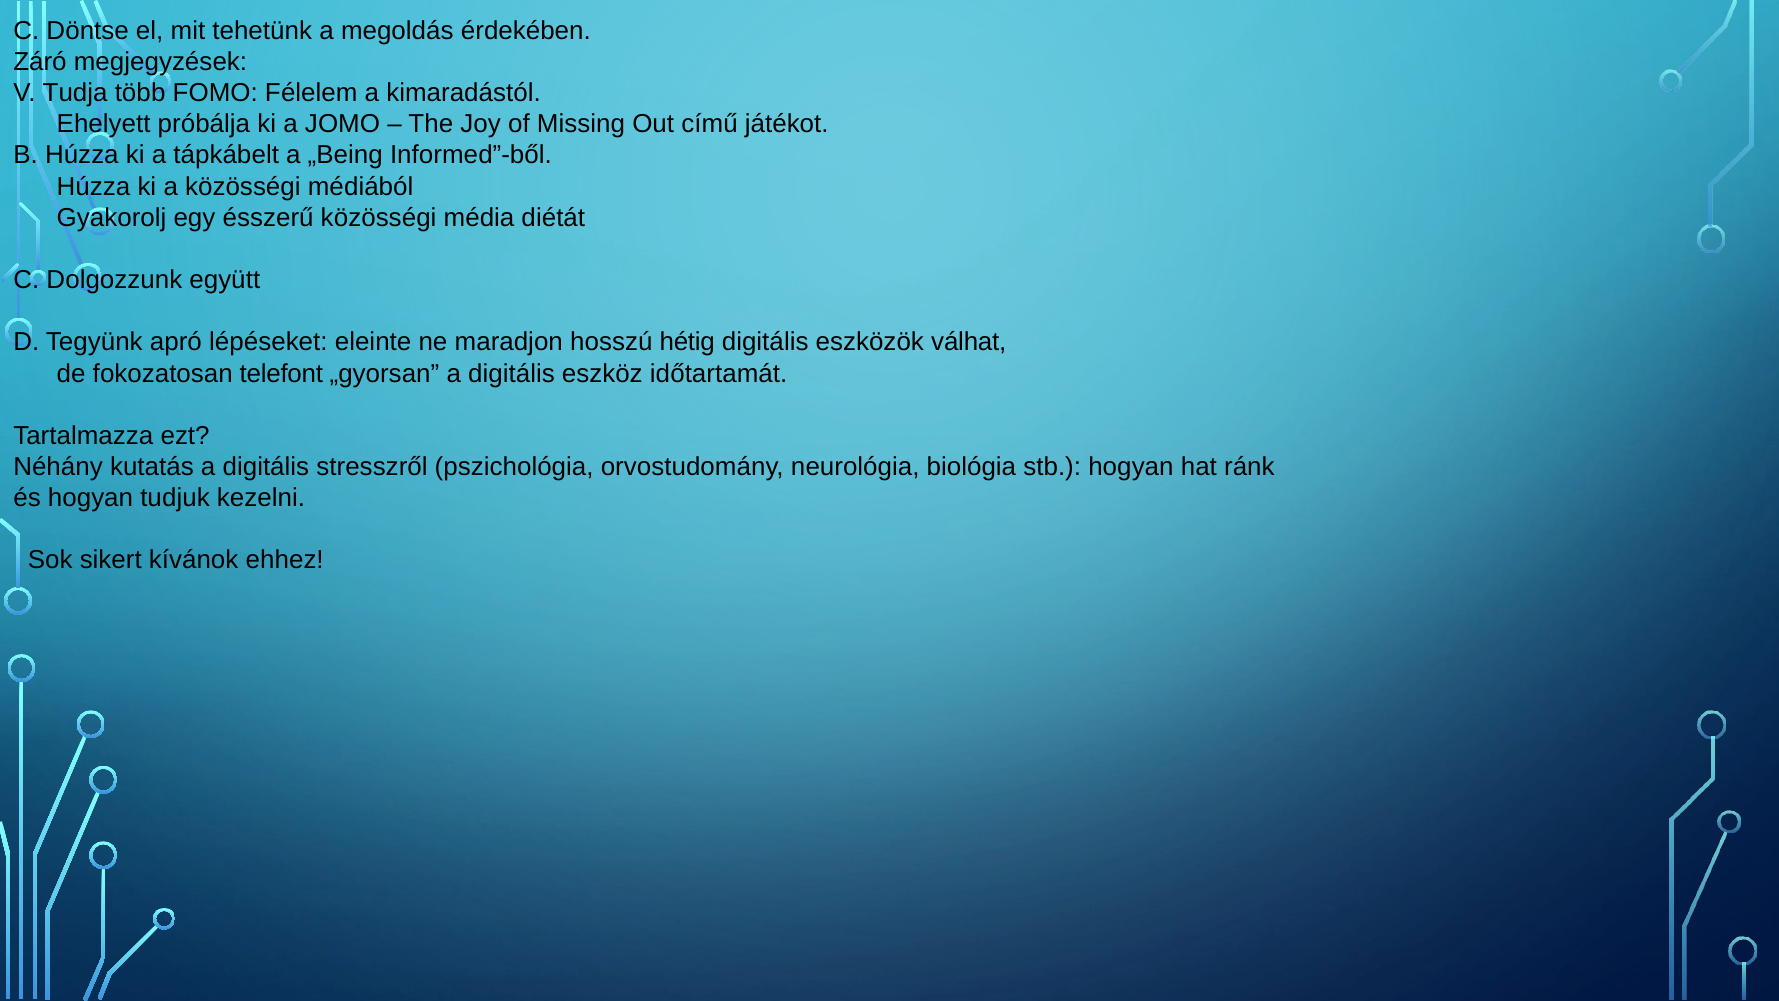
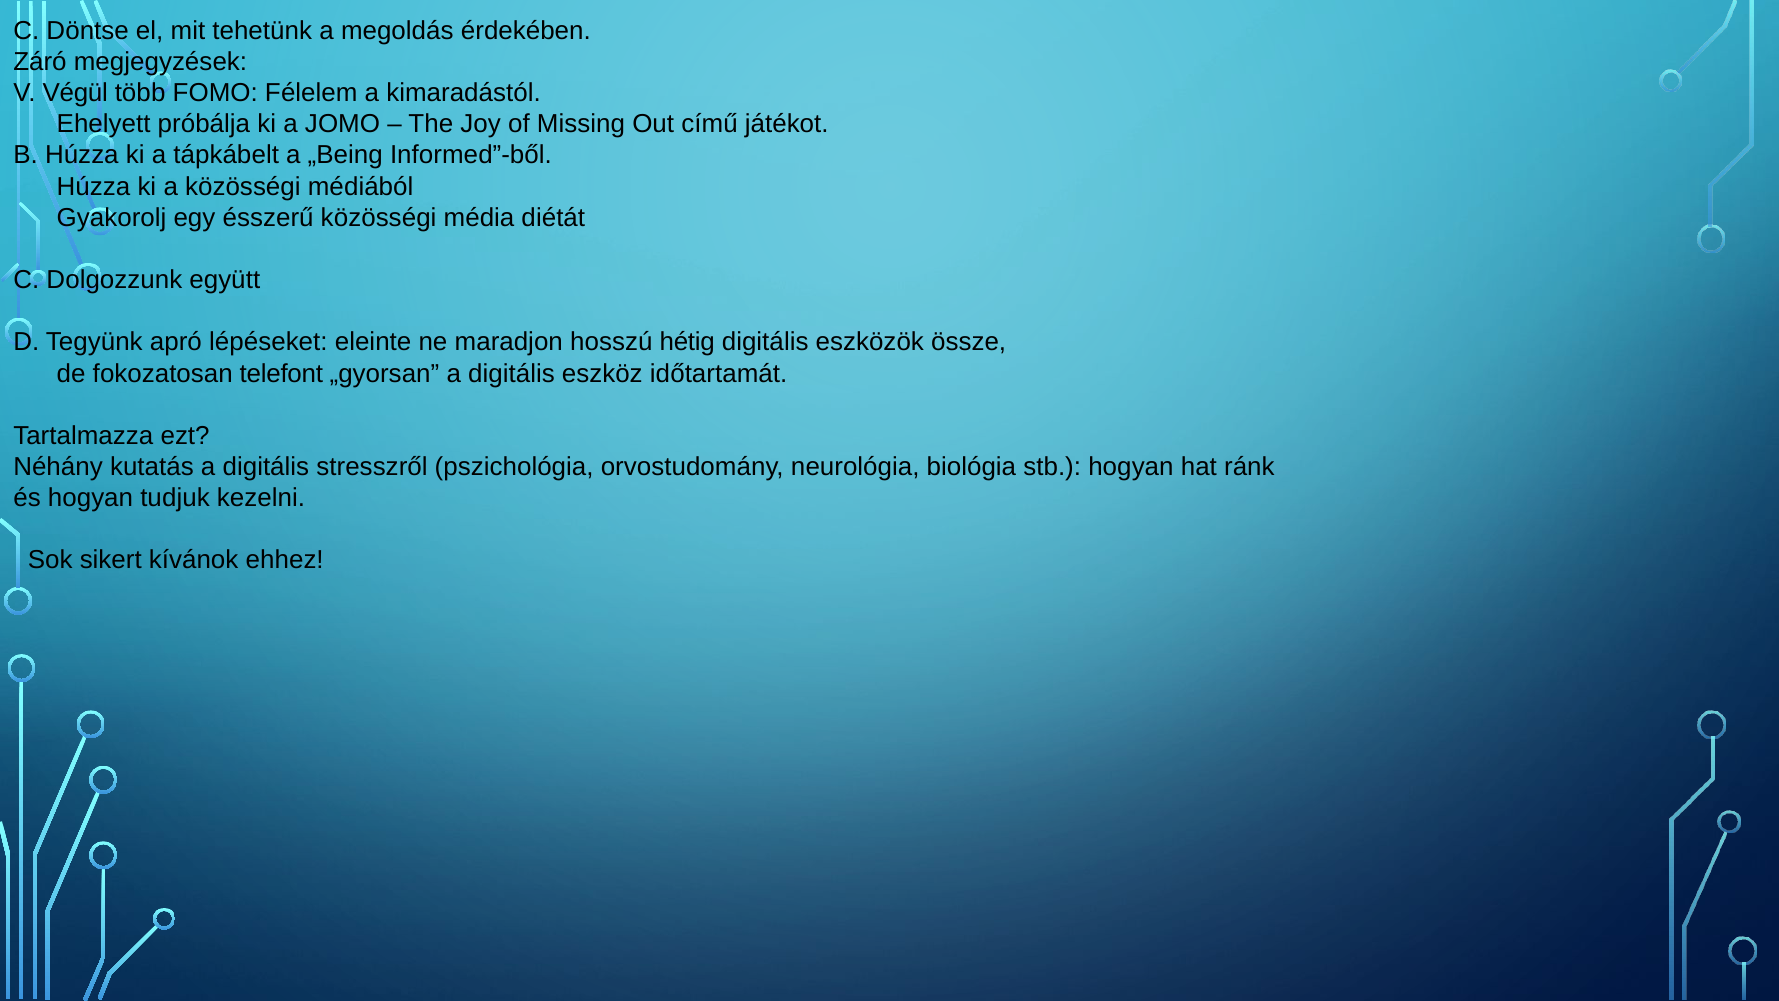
Tudja: Tudja -> Végül (75, 93)
válhat: válhat -> össze (969, 342)
